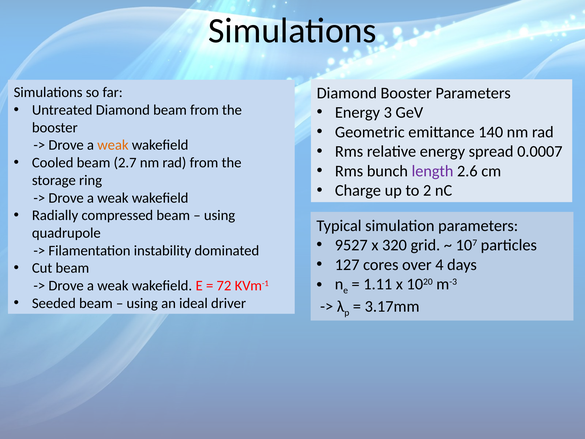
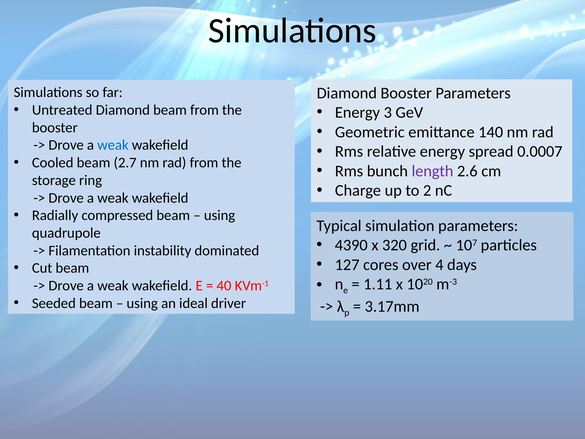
weak colour: orange -> blue (113, 145)
9527: 9527 -> 4390 (351, 245)
72: 72 -> 40 (224, 285)
